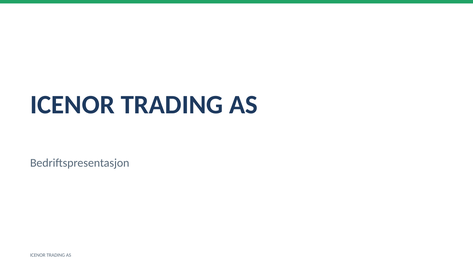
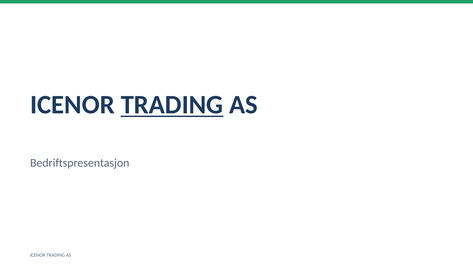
TRADING underline: none -> present (172, 105)
